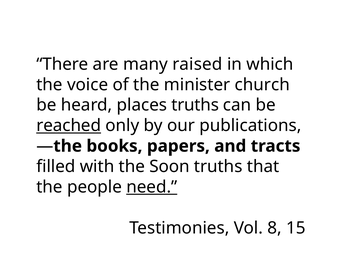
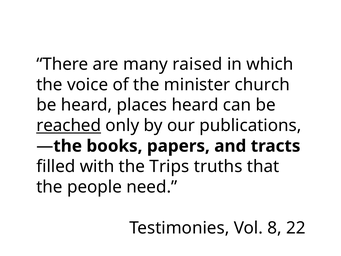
places truths: truths -> heard (195, 105)
Soon: Soon -> Trips (169, 166)
need underline: present -> none (152, 187)
15: 15 -> 22 (296, 228)
